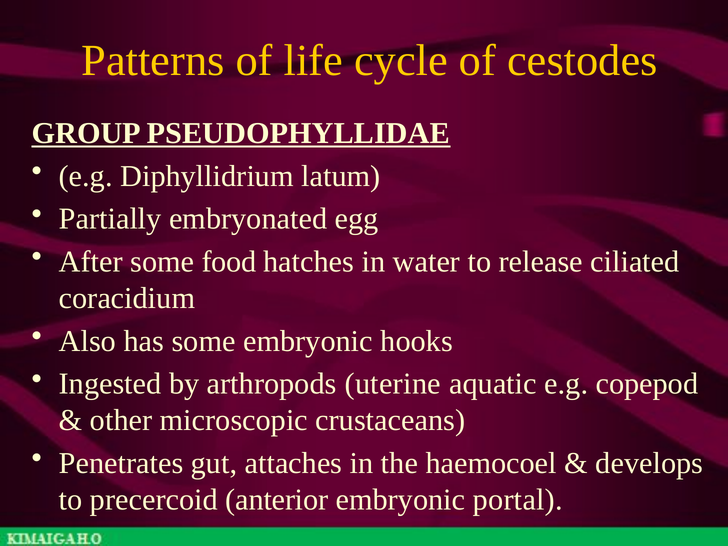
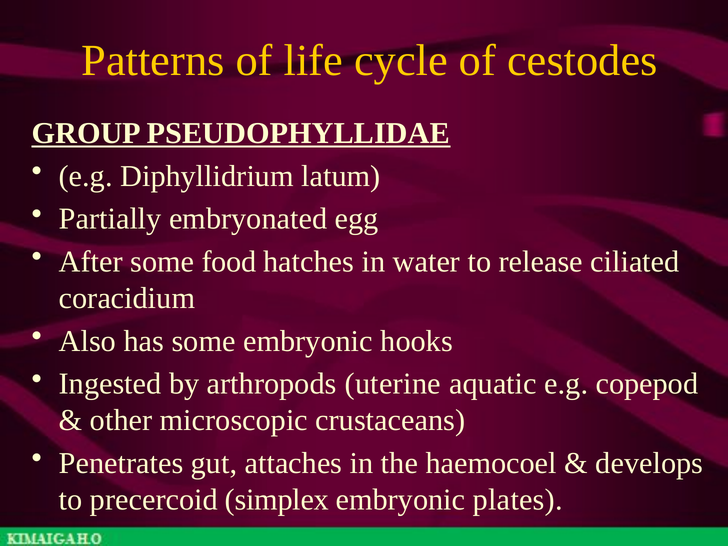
anterior: anterior -> simplex (277, 500)
portal: portal -> plates (518, 500)
